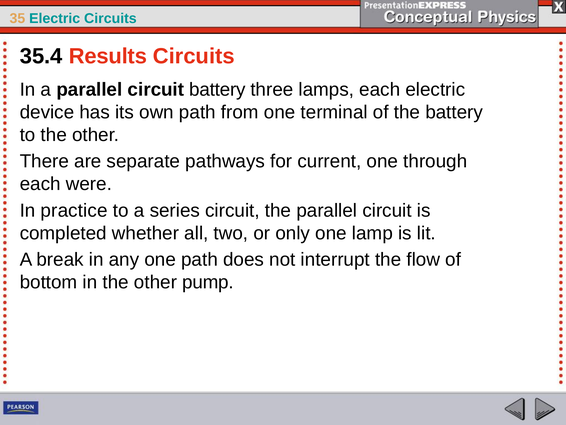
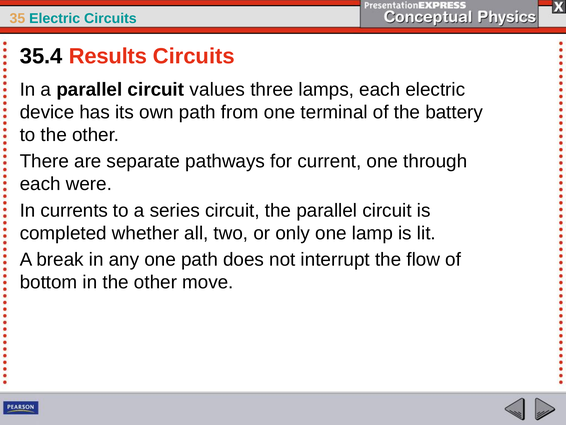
circuit battery: battery -> values (217, 90)
practice: practice -> currents (74, 210)
pump: pump -> move (208, 282)
